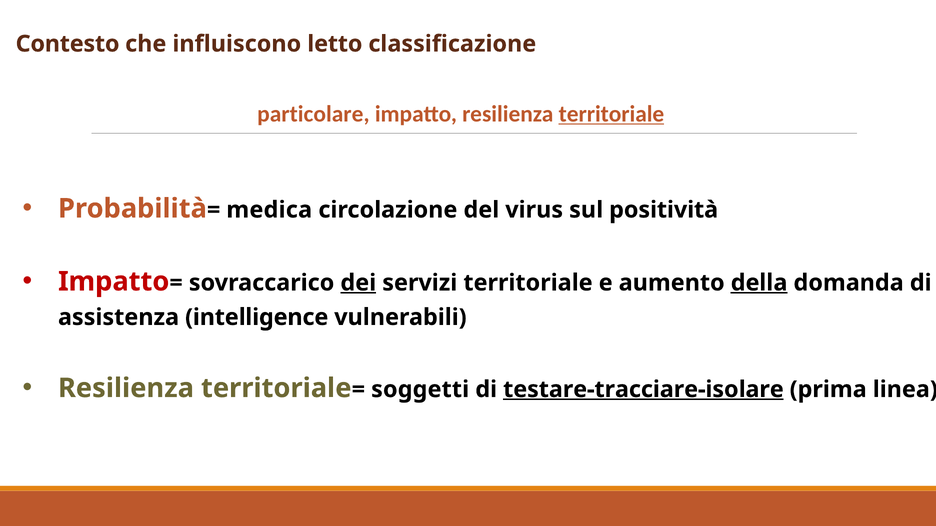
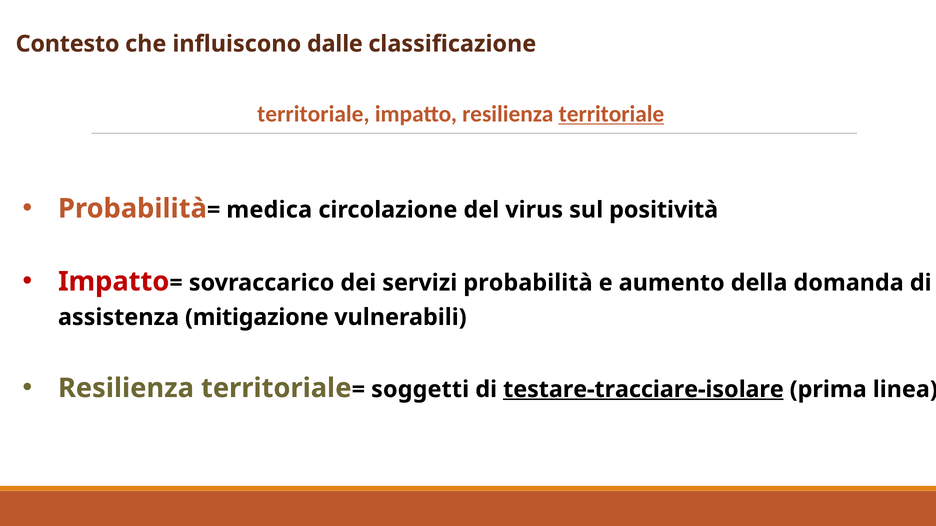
letto: letto -> dalle (335, 44)
particolare: particolare -> territoriale (313, 114)
dei underline: present -> none (358, 283)
servizi territoriale: territoriale -> probabilità (528, 283)
della underline: present -> none (759, 283)
intelligence: intelligence -> mitigazione (257, 318)
